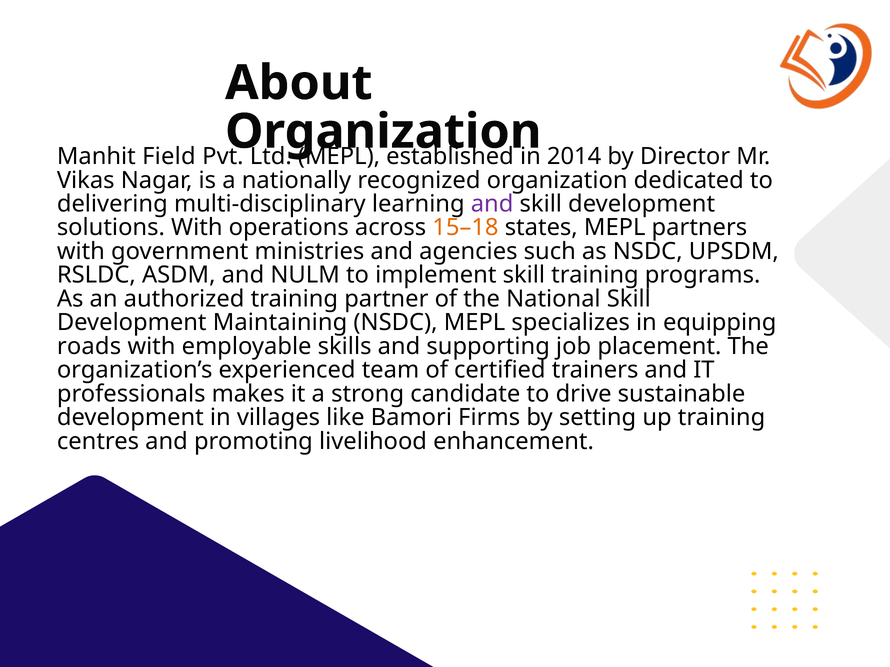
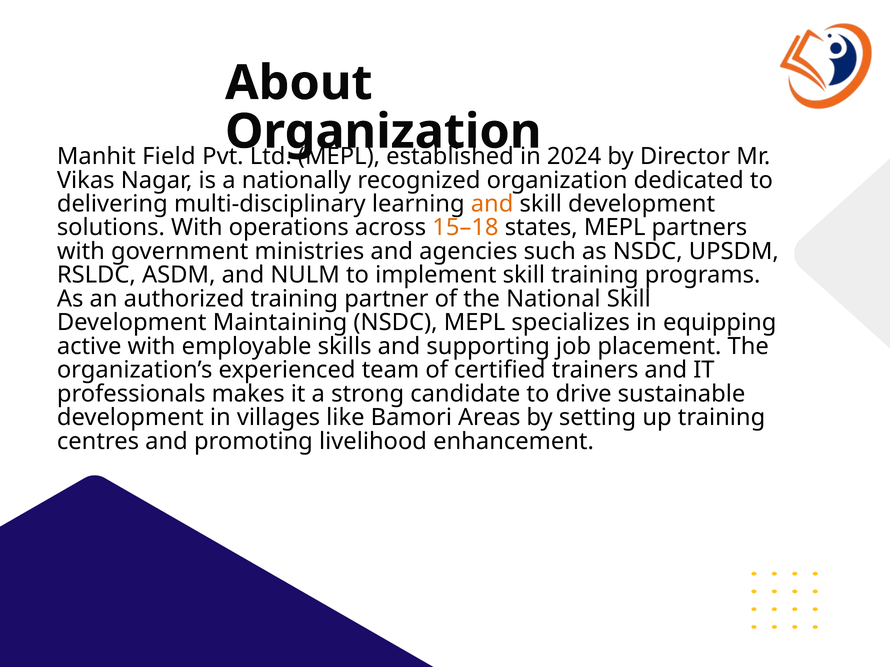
2014: 2014 -> 2024 (574, 157)
and colour: purple -> orange (492, 204)
roads: roads -> active (89, 347)
Firms: Firms -> Areas (489, 418)
